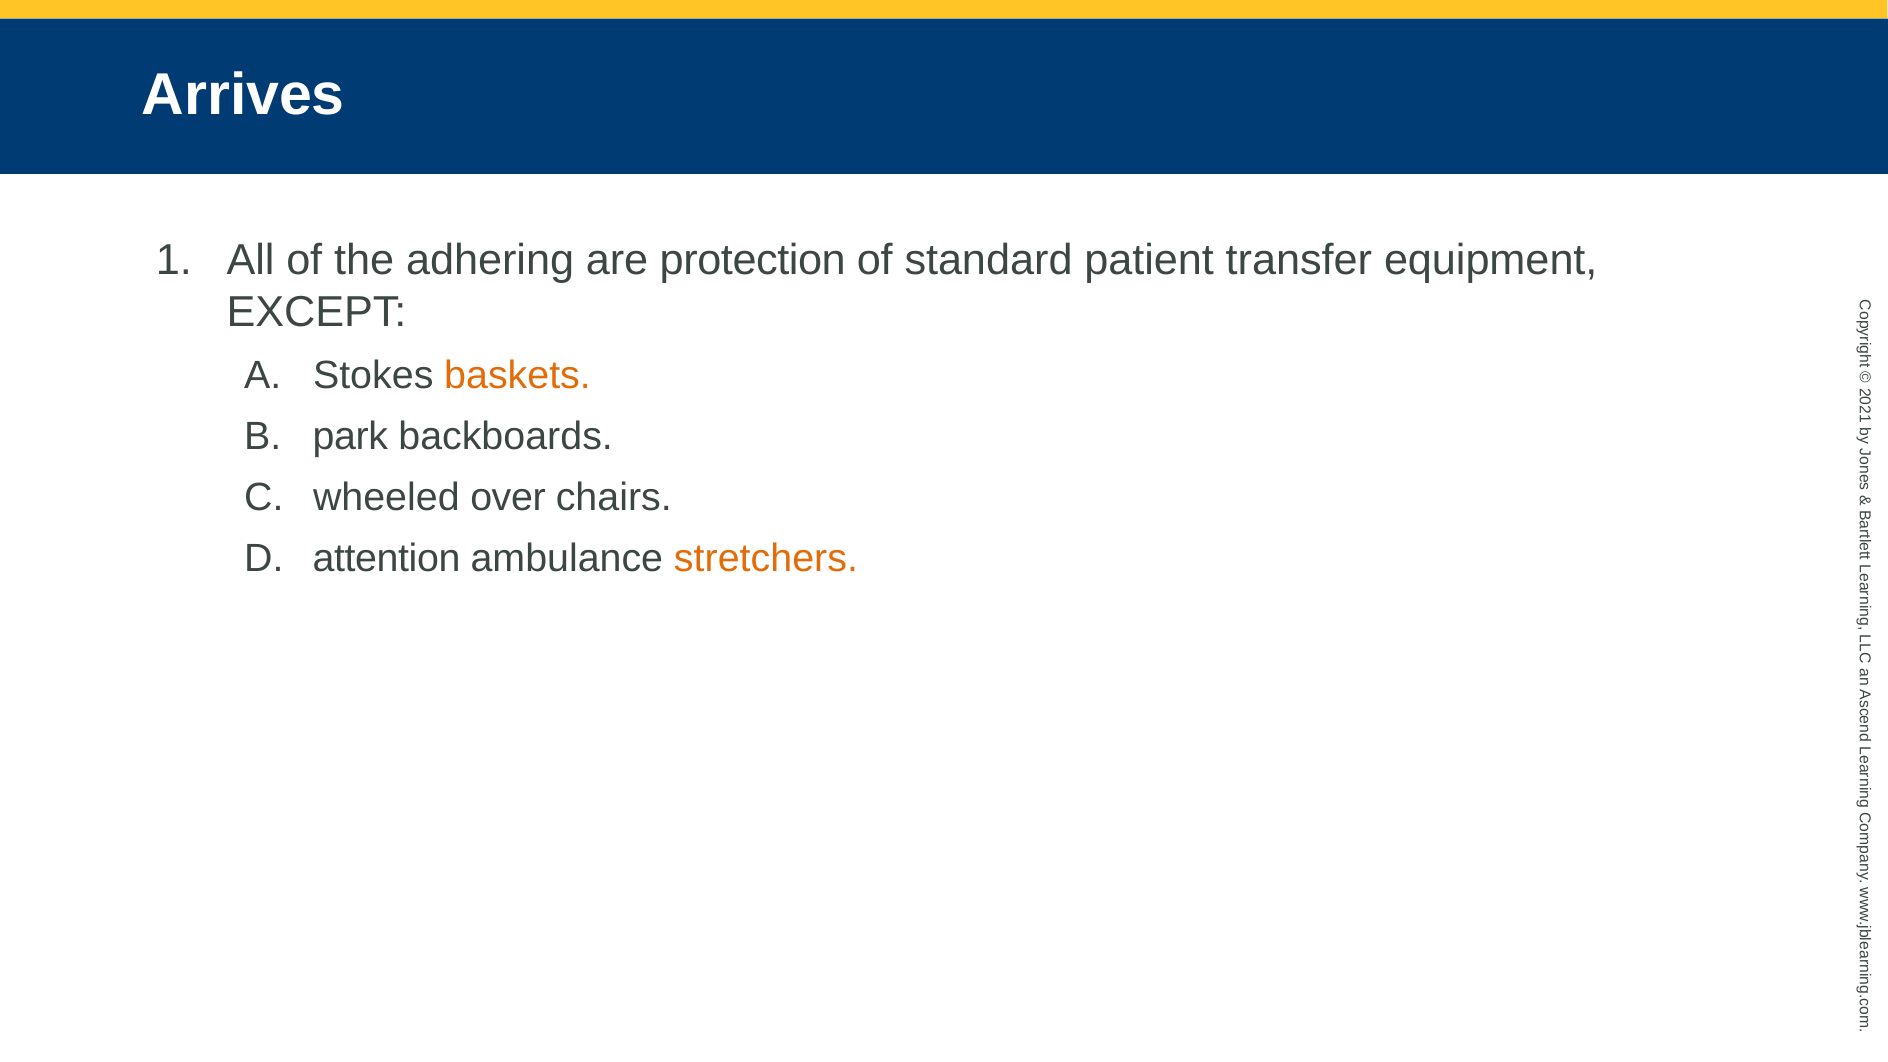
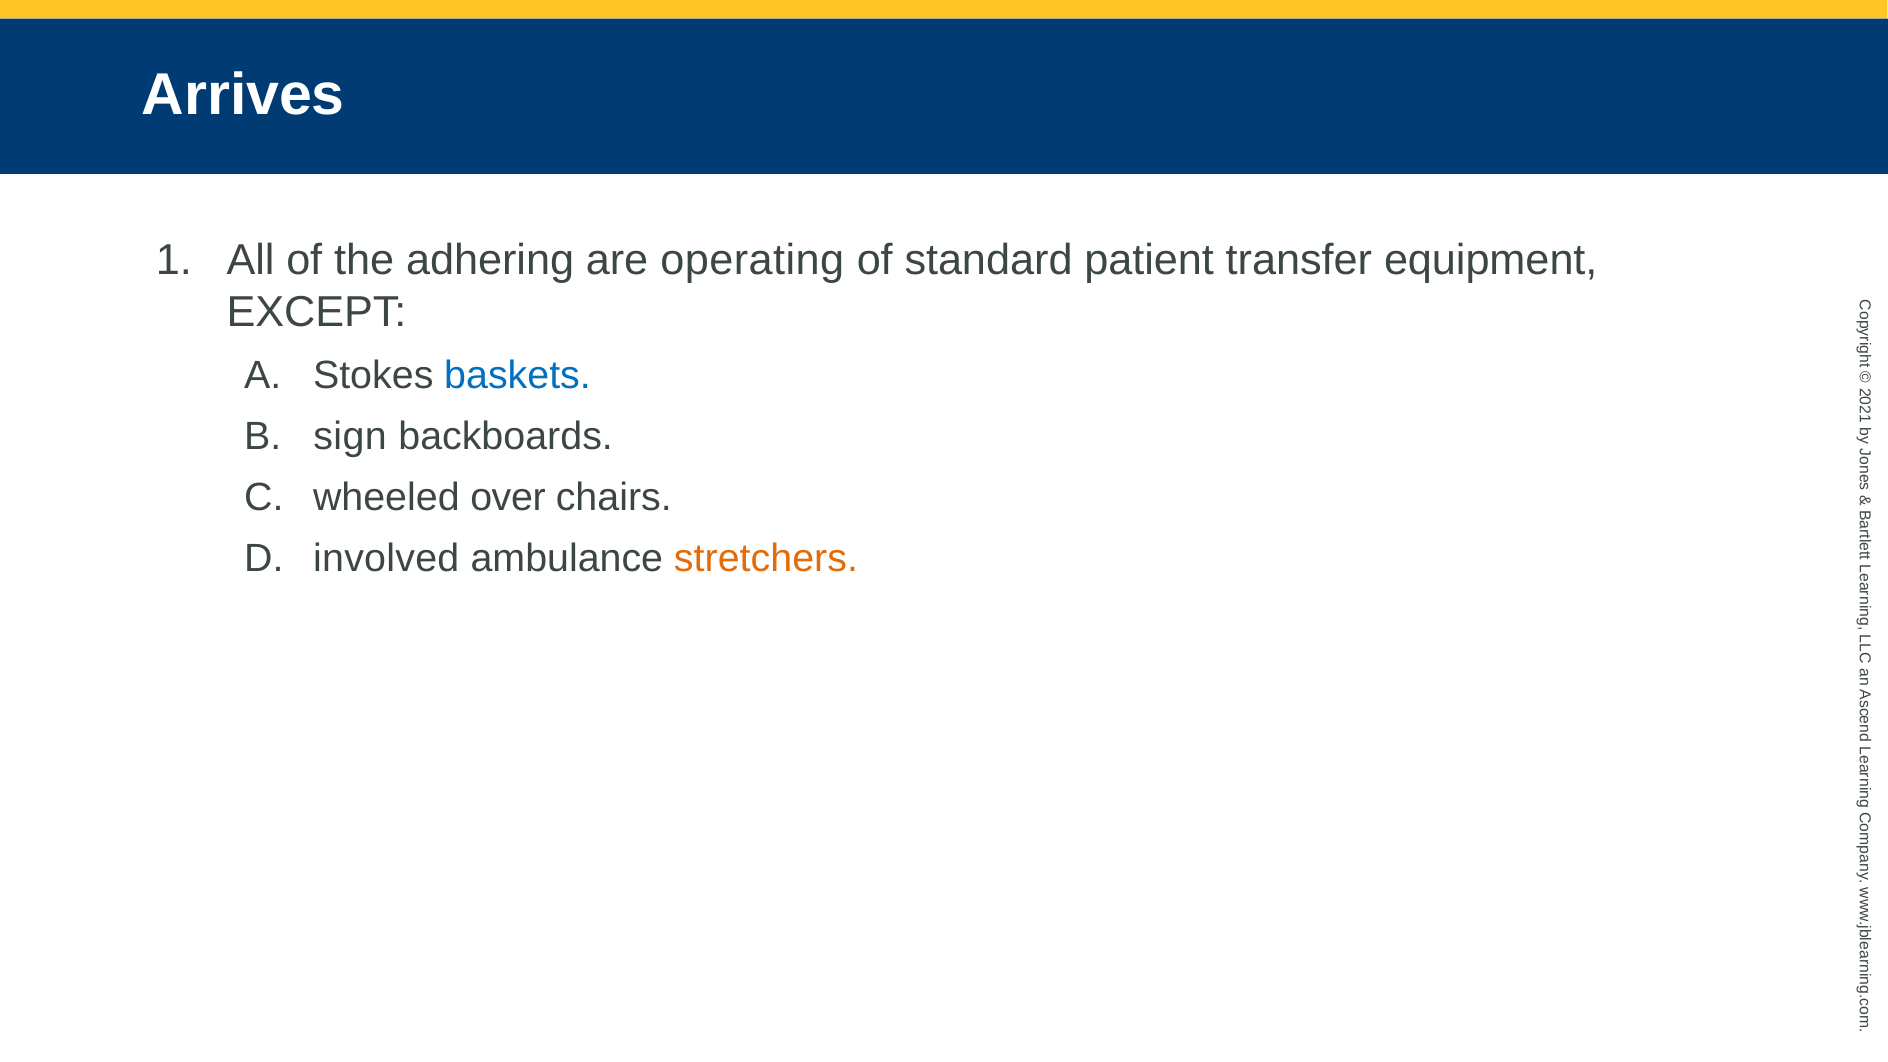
protection: protection -> operating (752, 260)
baskets colour: orange -> blue (518, 375)
park: park -> sign (350, 436)
attention: attention -> involved (386, 558)
